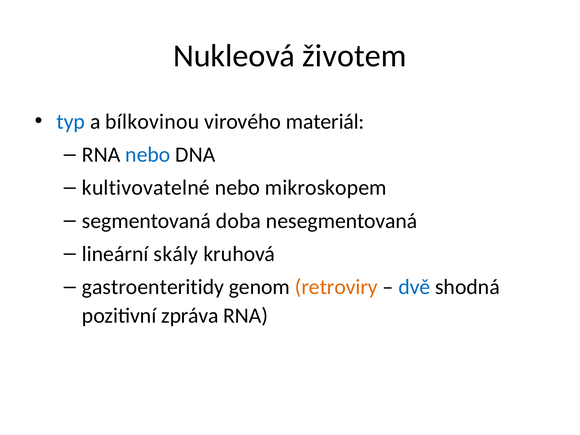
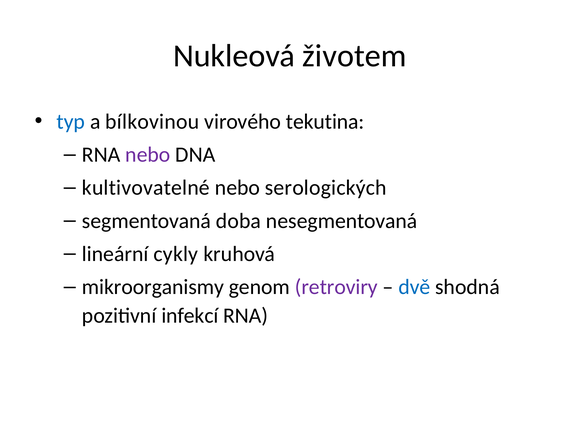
materiál: materiál -> tekutina (325, 122)
nebo colour: blue -> purple (148, 155)
mikroskopem: mikroskopem -> serologických (326, 188)
skály: skály -> cykly (176, 254)
gastroenteritidy: gastroenteritidy -> mikroorganismy (153, 287)
retroviry colour: orange -> purple (336, 287)
zpráva: zpráva -> infekcí (190, 316)
